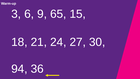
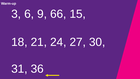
65: 65 -> 66 (58, 14)
94: 94 -> 31 (19, 69)
